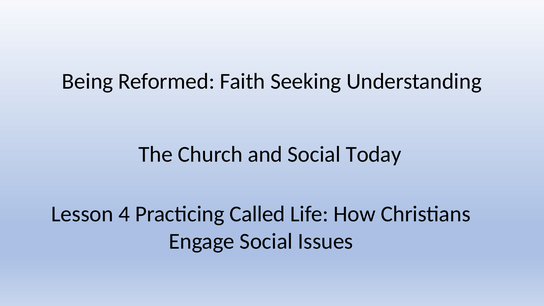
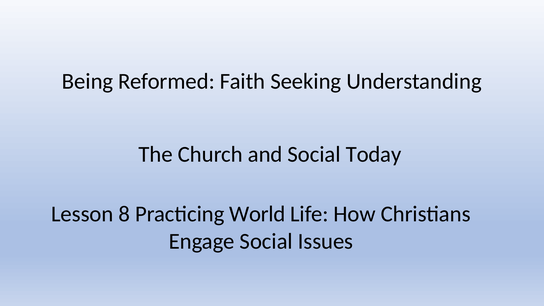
4: 4 -> 8 (124, 214)
Called: Called -> World (257, 214)
